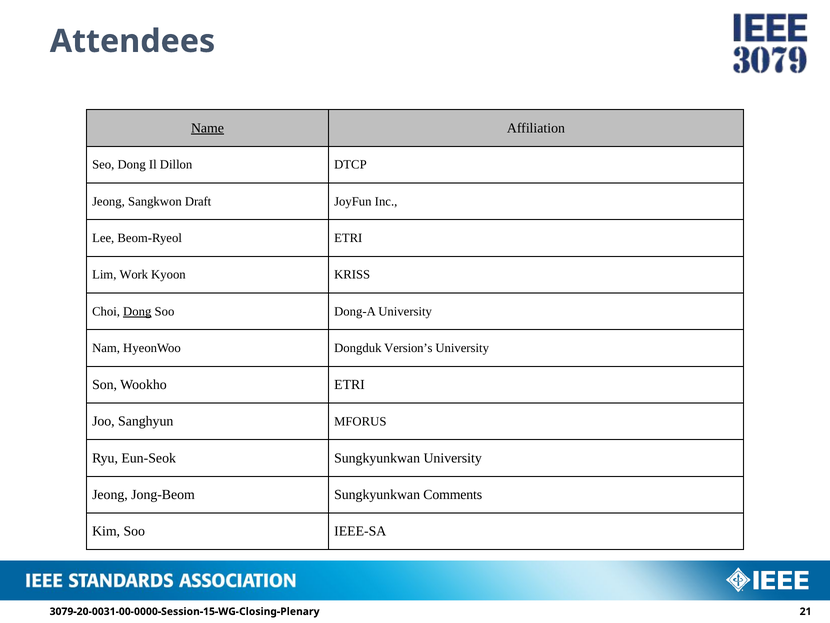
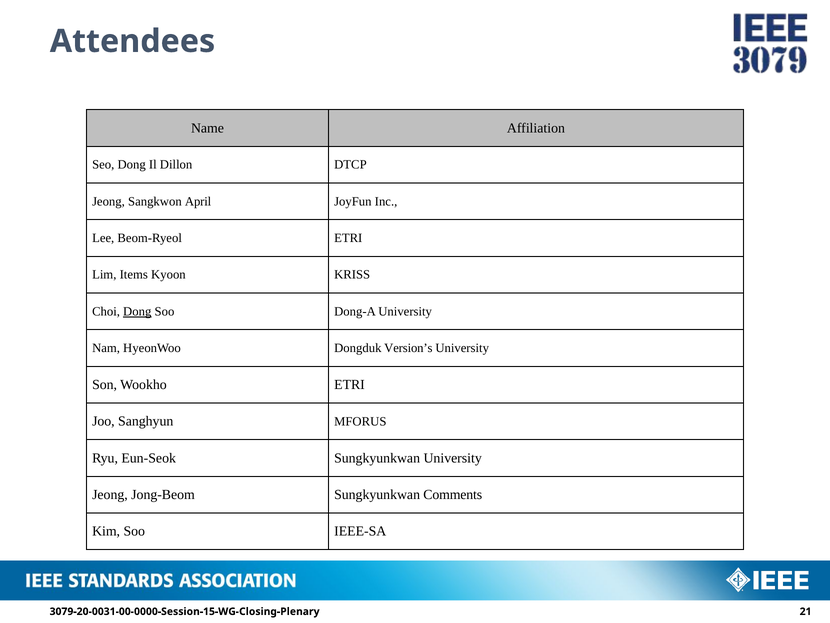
Name underline: present -> none (207, 128)
Draft: Draft -> April (198, 201)
Work: Work -> Items (134, 275)
